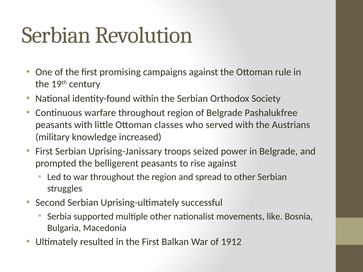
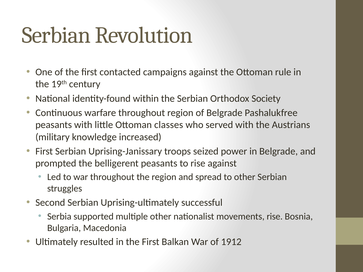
promising: promising -> contacted (120, 72)
movements like: like -> rise (275, 217)
